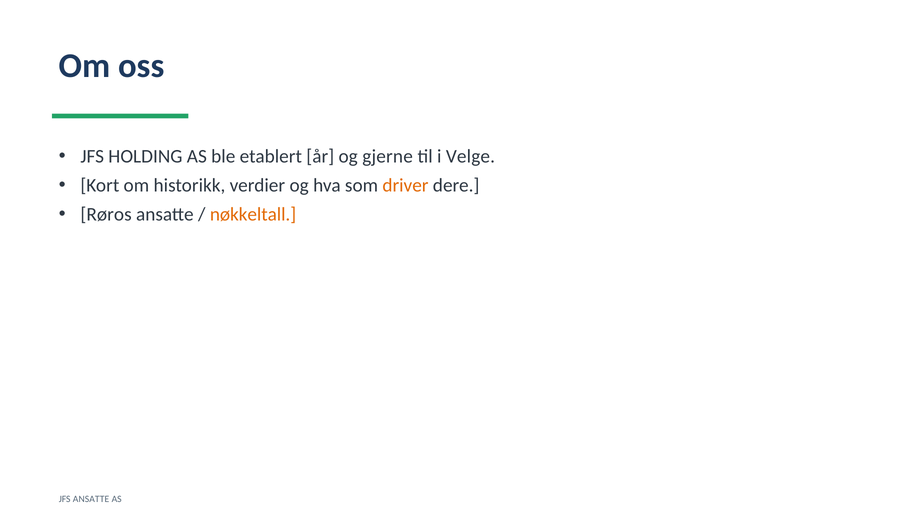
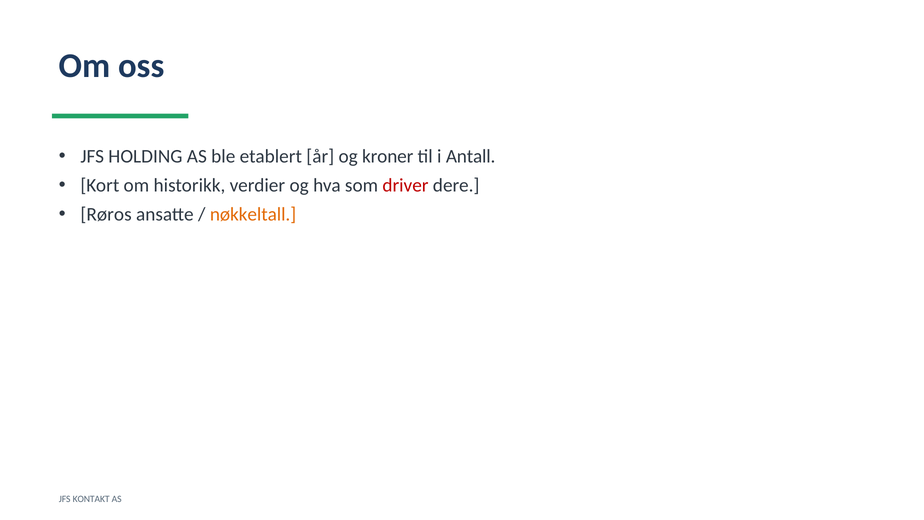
gjerne: gjerne -> kroner (388, 156)
Velge: Velge -> Antall (471, 156)
driver colour: orange -> red (405, 185)
JFS ANSATTE: ANSATTE -> KONTAKT (91, 499)
